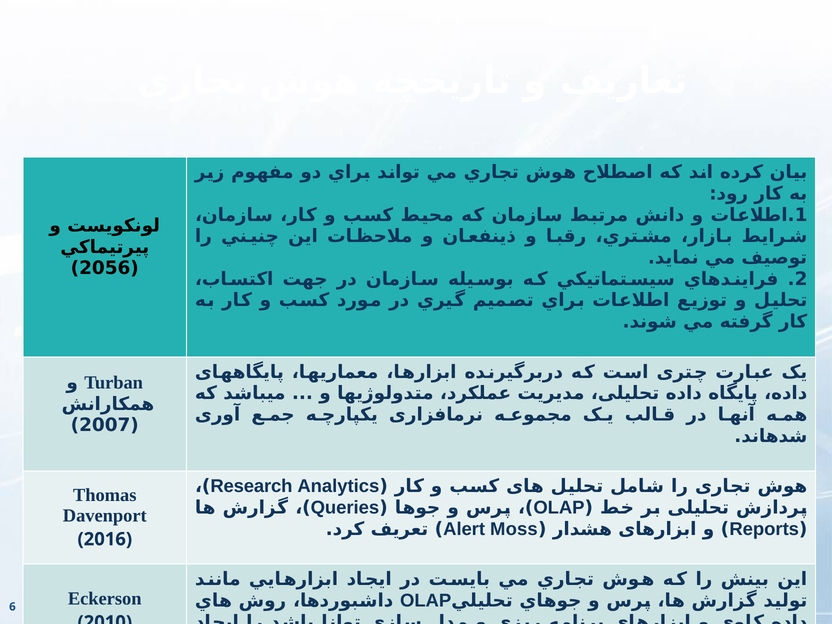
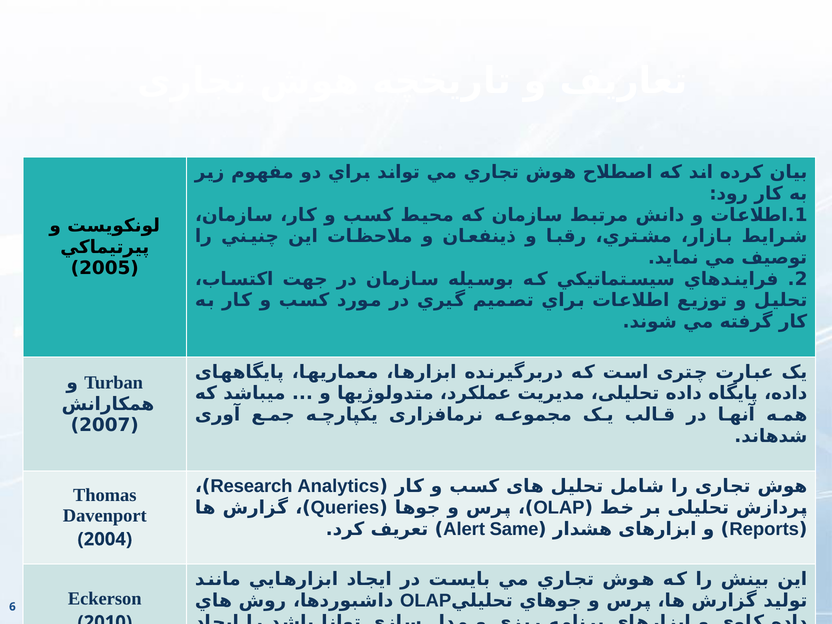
2056: 2056 -> 2005 (105, 268)
Moss: Moss -> Same (514, 529)
2016: 2016 -> 2004 (105, 539)
